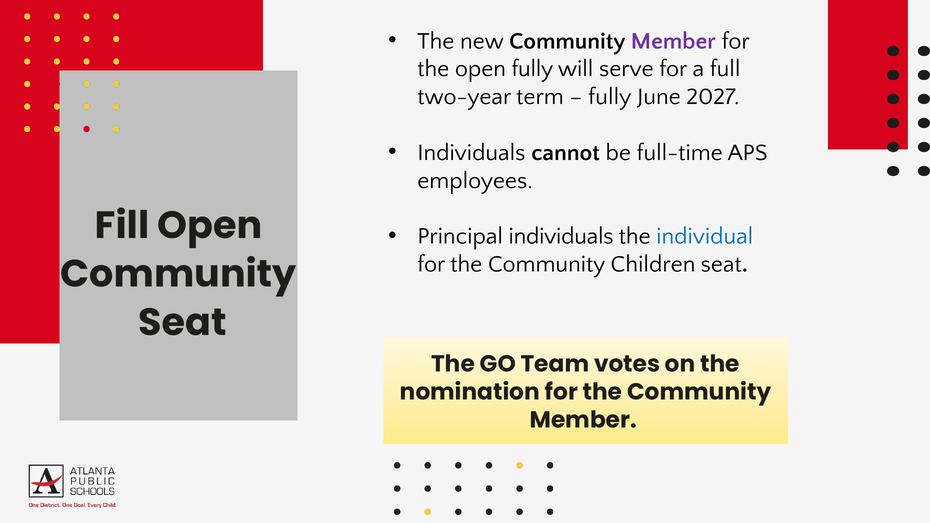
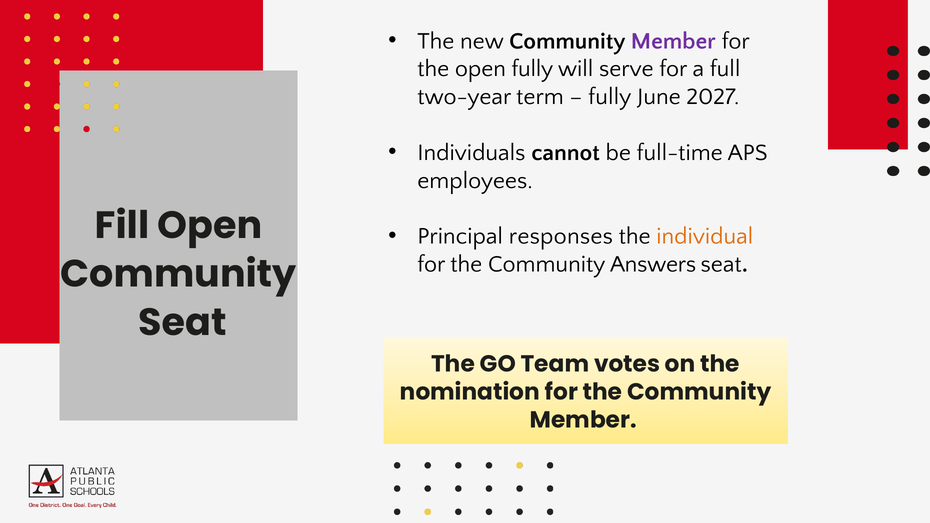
Principal individuals: individuals -> responses (561, 236)
individual colour: blue -> orange (705, 236)
Children: Children -> Answers (653, 264)
